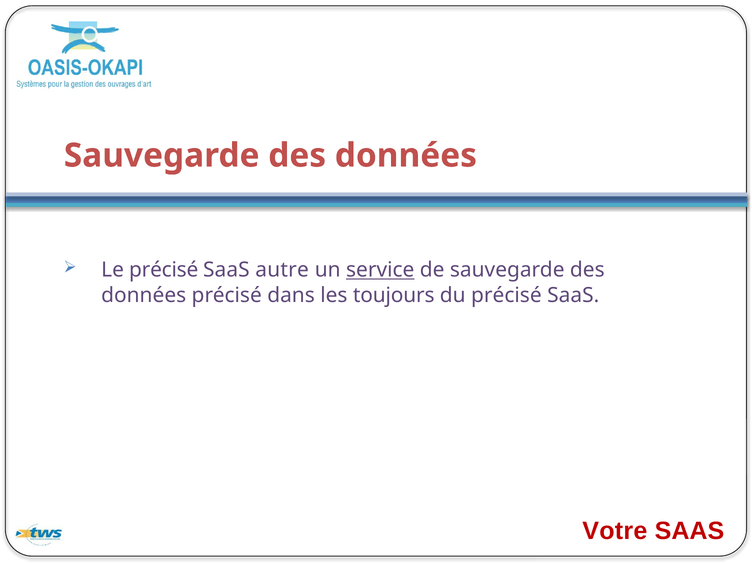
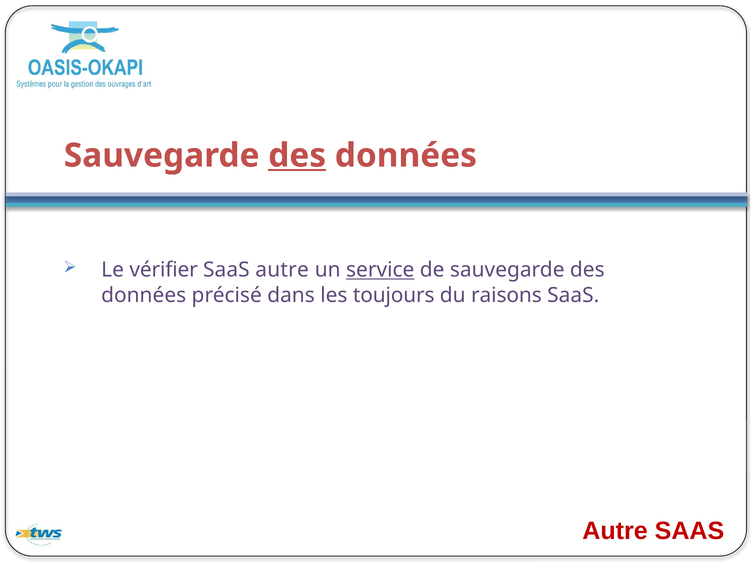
des underline: none -> present (297, 156)
Le précisé: précisé -> vérifier (164, 270)
du précisé: précisé -> raisons (506, 295)
Votre: Votre -> Autre (615, 531)
